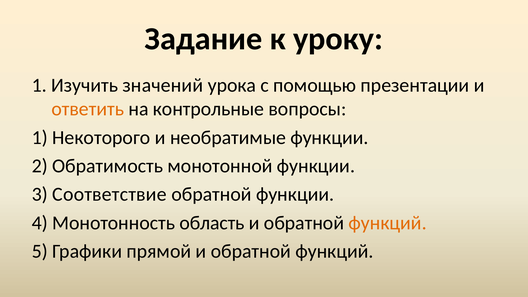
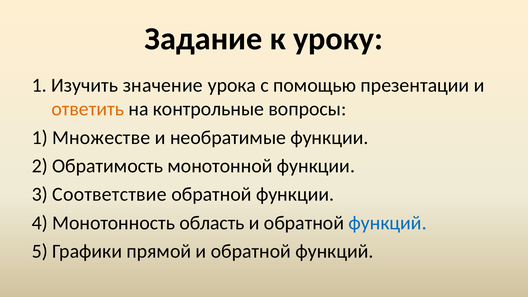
значений: значений -> значение (163, 85)
Некоторого: Некоторого -> Множестве (101, 137)
функций colour: orange -> blue (388, 223)
